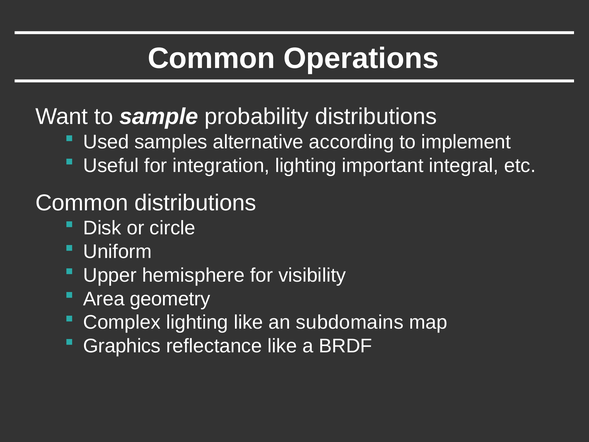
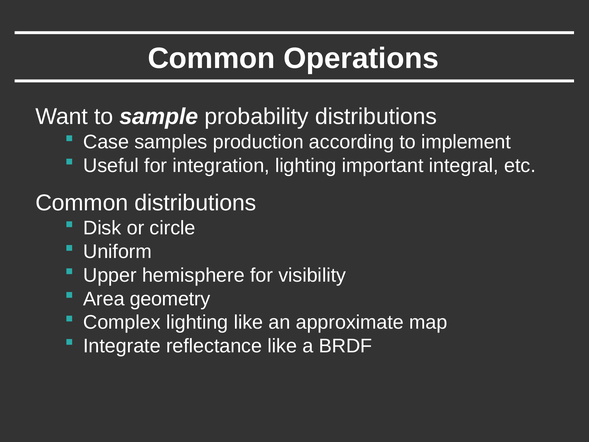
Used: Used -> Case (106, 142)
alternative: alternative -> production (258, 142)
subdomains: subdomains -> approximate (350, 322)
Graphics: Graphics -> Integrate (122, 346)
